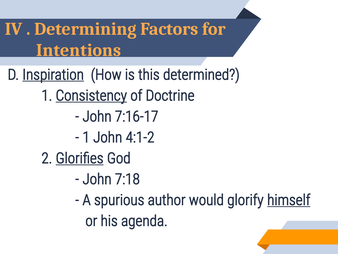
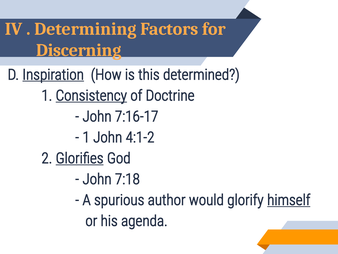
Intentions: Intentions -> Discerning (79, 50)
